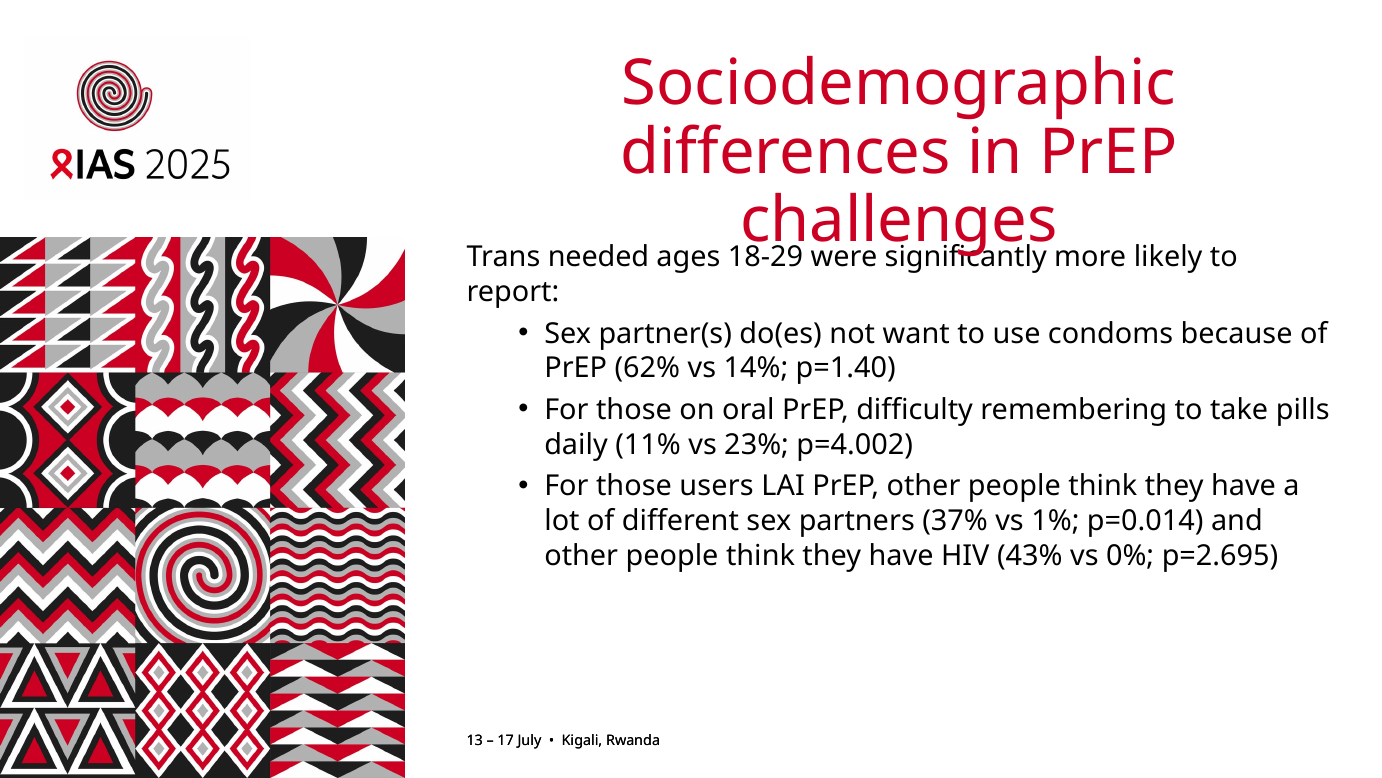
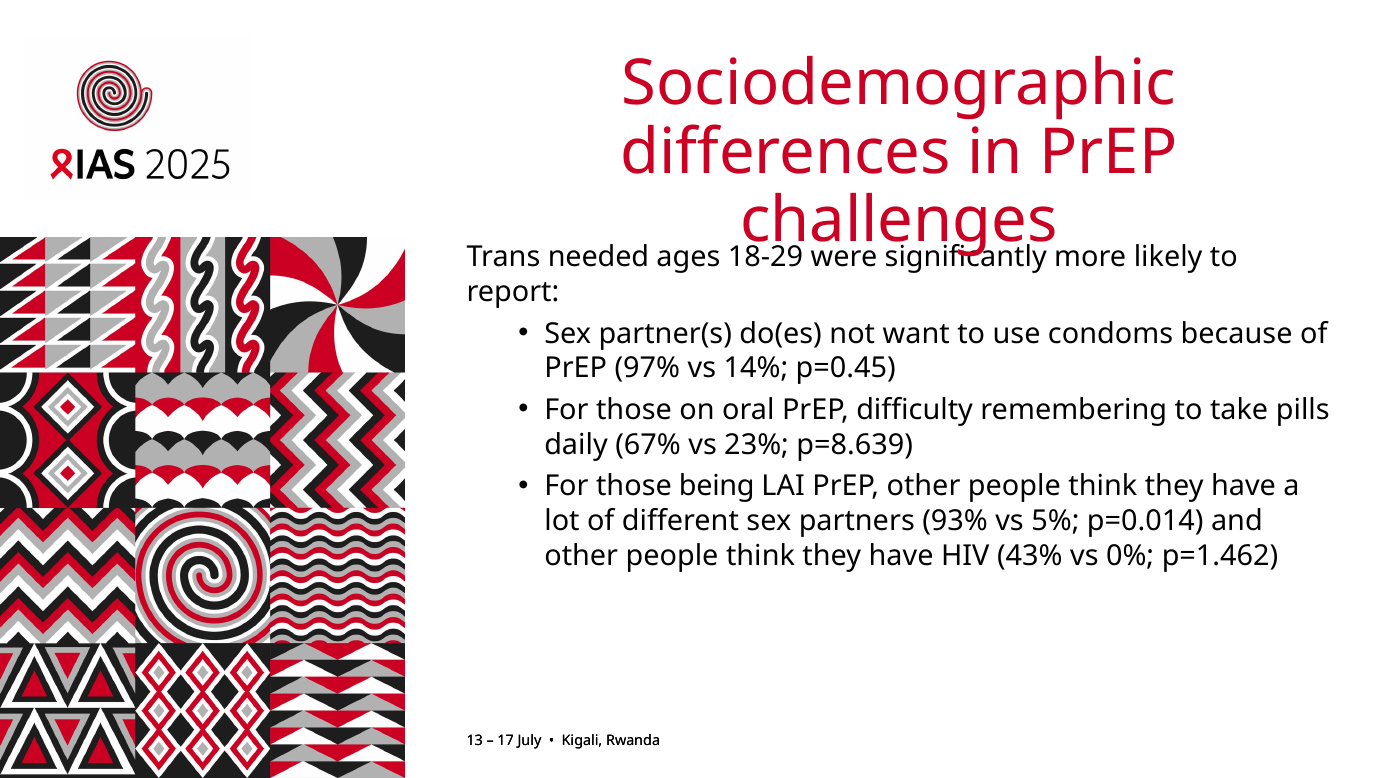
62%: 62% -> 97% (647, 368)
p=1.40: p=1.40 -> p=0.45 (846, 368)
11%: 11% -> 67% (648, 444)
p=4.002: p=4.002 -> p=8.639 (855, 444)
users: users -> being (717, 486)
37%: 37% -> 93% (955, 520)
1%: 1% -> 5% (1055, 520)
p=2.695: p=2.695 -> p=1.462 (1220, 555)
